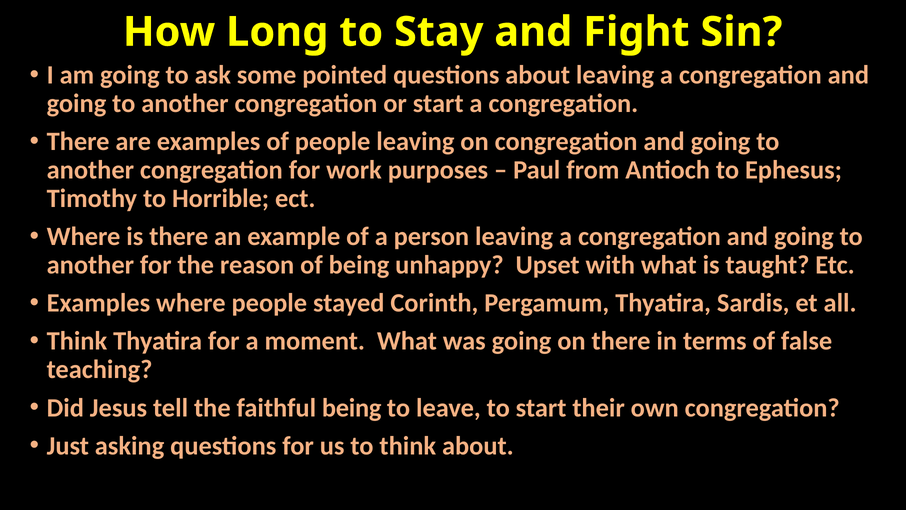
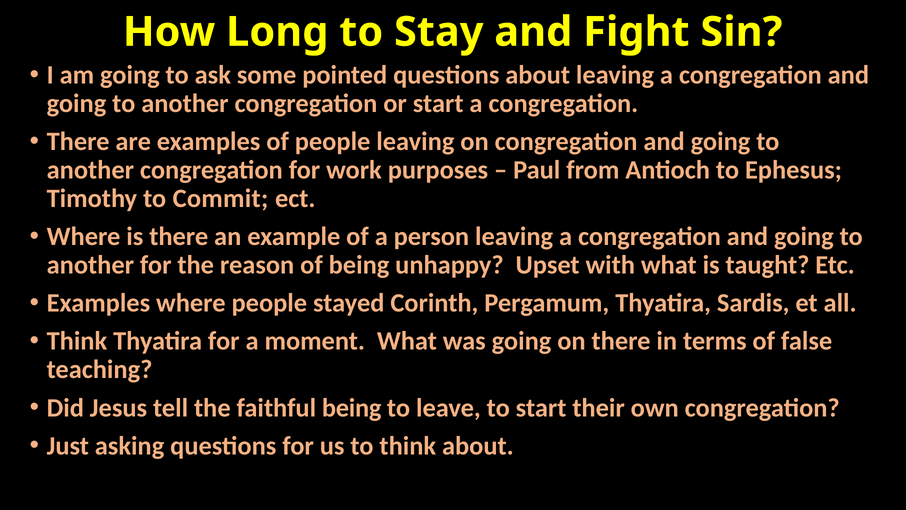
Horrible: Horrible -> Commit (220, 198)
